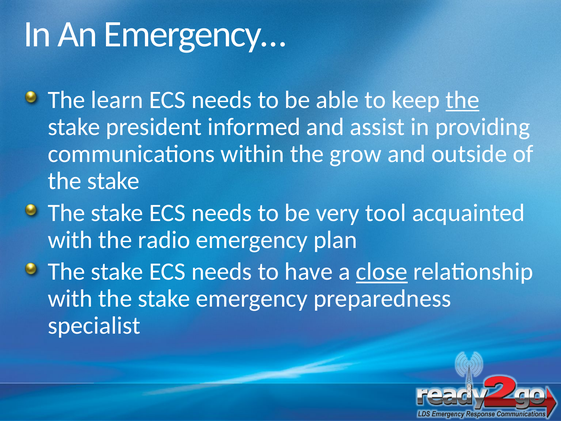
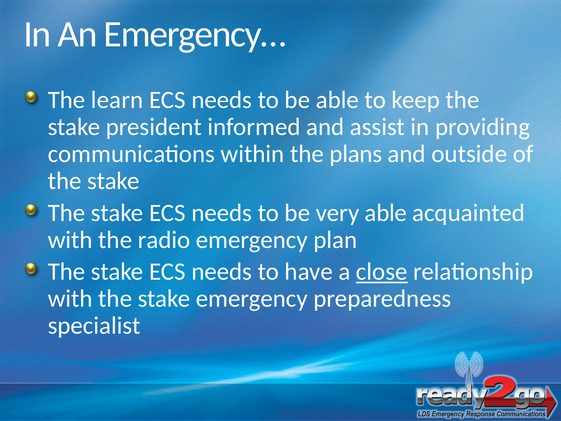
the underline: present -> none (463, 100)
grow: grow -> plans (356, 154)
very tool: tool -> able (386, 213)
